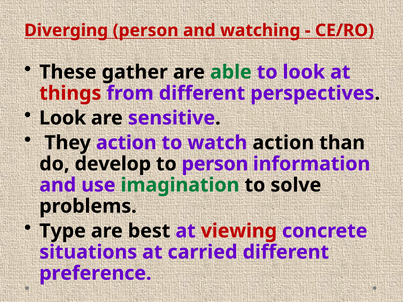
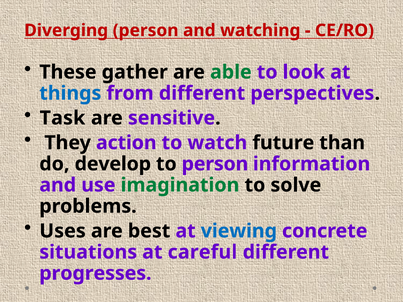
things colour: red -> blue (70, 93)
Look: Look -> Task (62, 118)
watch action: action -> future (283, 143)
Type: Type -> Uses (63, 231)
viewing colour: red -> blue (239, 231)
carried: carried -> careful (202, 252)
preference: preference -> progresses (95, 273)
